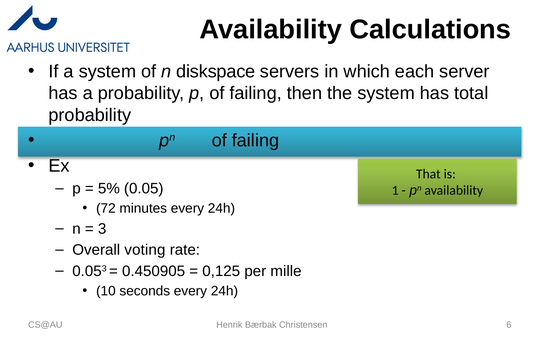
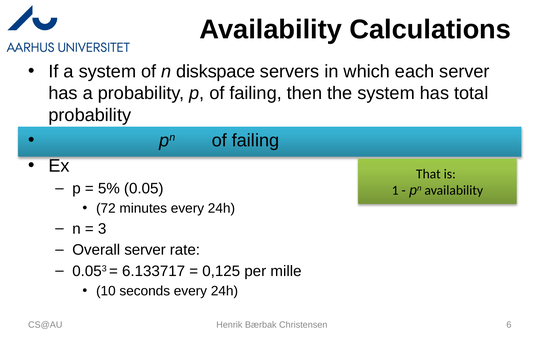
Overall voting: voting -> server (145, 250)
0.450905: 0.450905 -> 6.133717 (154, 271)
